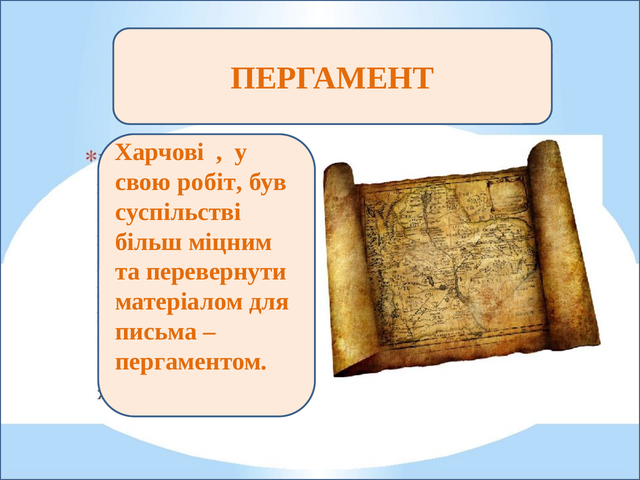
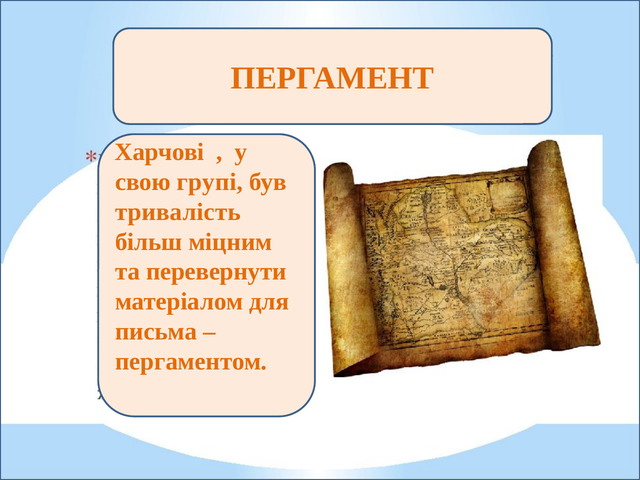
робіт: робіт -> групі (210, 182)
суспільстві: суспільстві -> тривалість (178, 212)
